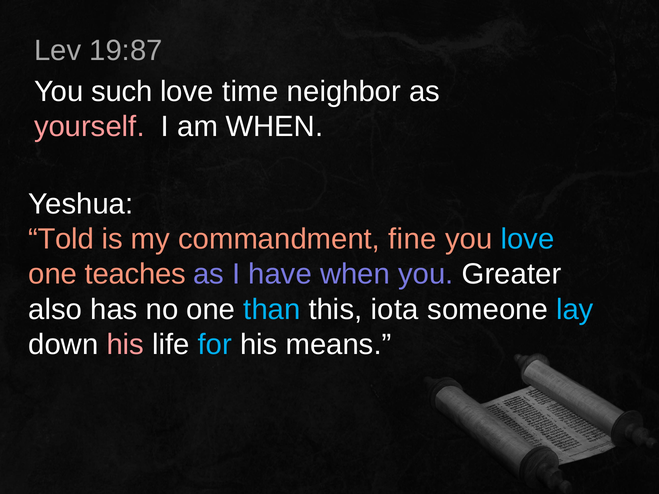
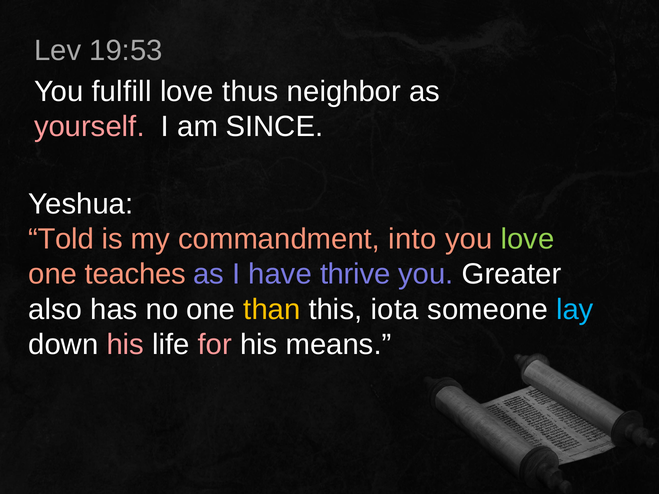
19:87: 19:87 -> 19:53 (126, 50)
such: such -> fulfill (122, 91)
time: time -> thus (250, 91)
am WHEN: WHEN -> SINCE (274, 127)
fine: fine -> into (412, 239)
love colour: light blue -> light green (528, 239)
have when: when -> thrive (355, 274)
than colour: light blue -> yellow (272, 310)
for colour: light blue -> pink (215, 345)
